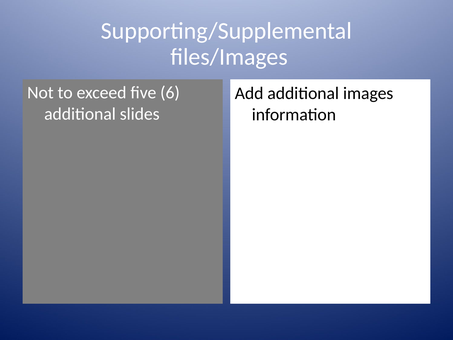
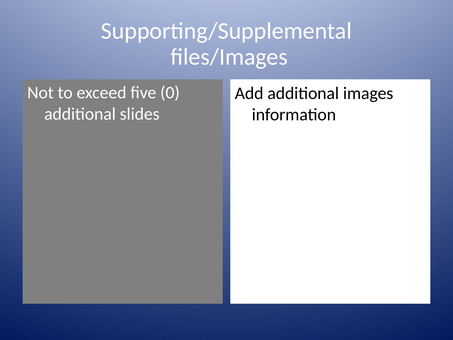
6: 6 -> 0 (170, 92)
